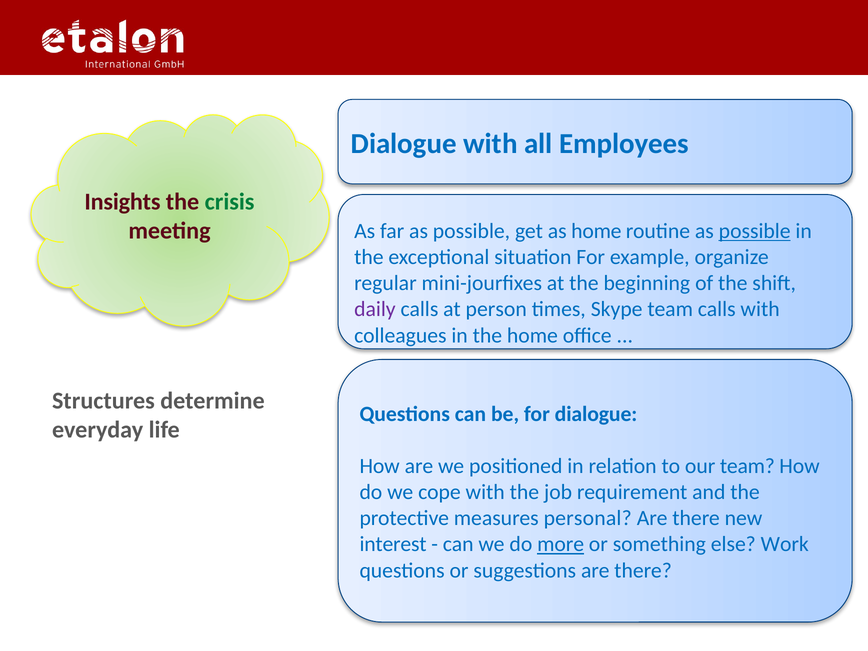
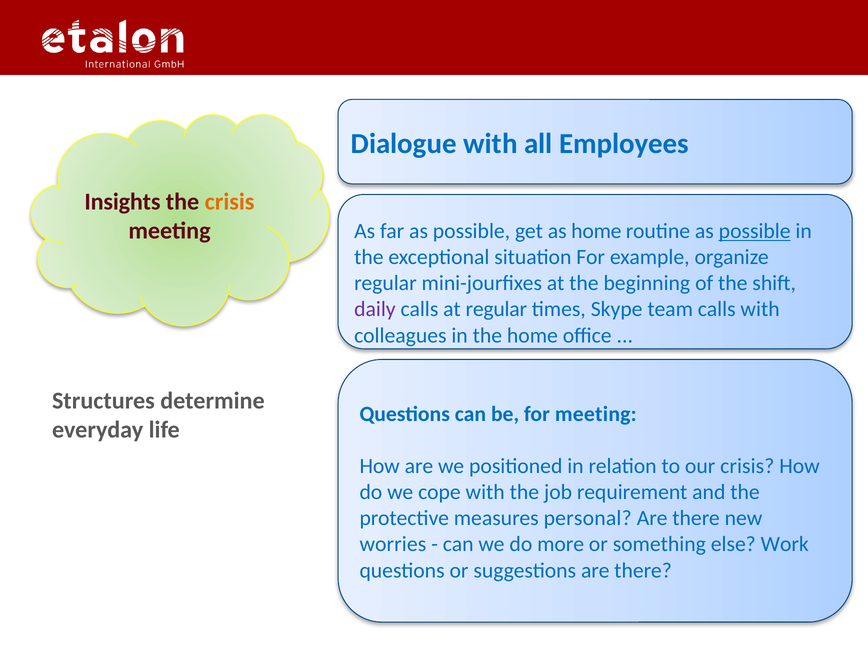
crisis colour: green -> orange (230, 202)
at person: person -> regular (496, 309)
for dialogue: dialogue -> meeting (596, 414)
our team: team -> crisis (747, 466)
interest: interest -> worries (393, 544)
more underline: present -> none (561, 544)
